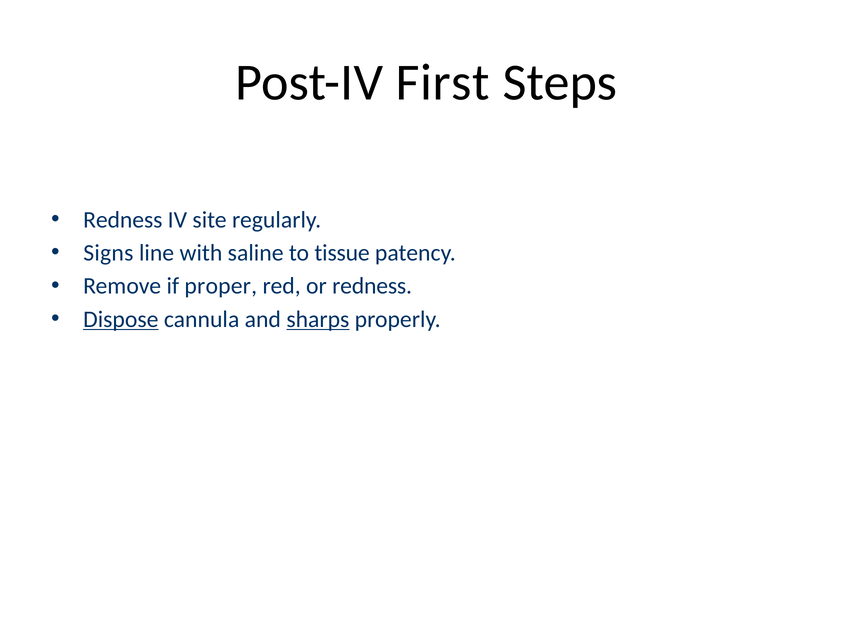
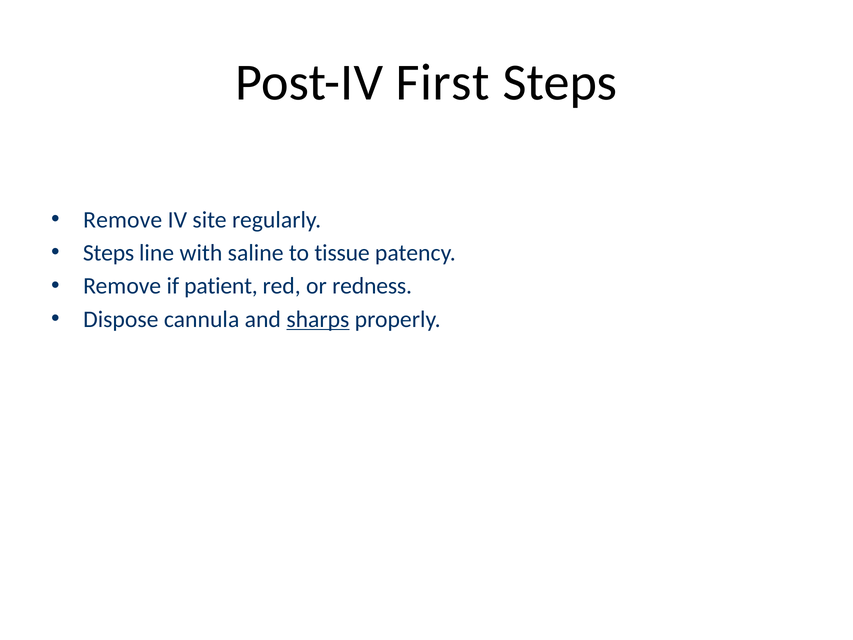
Redness: Redness -> Remove (123, 220)
Signs: Signs -> Steps (109, 253)
proper: proper -> patient (221, 286)
Dispose underline: present -> none (121, 319)
